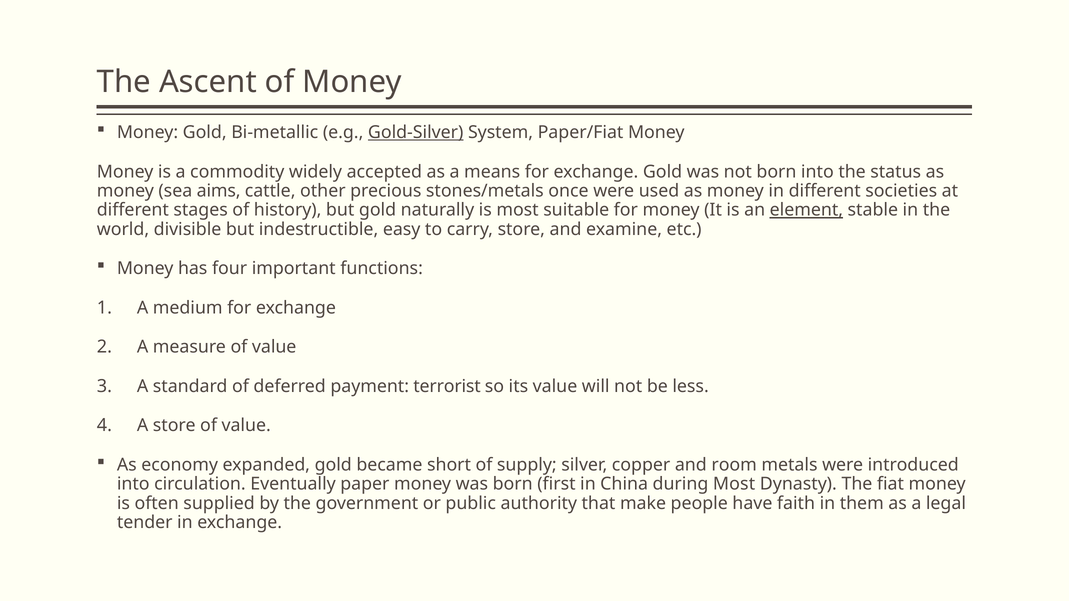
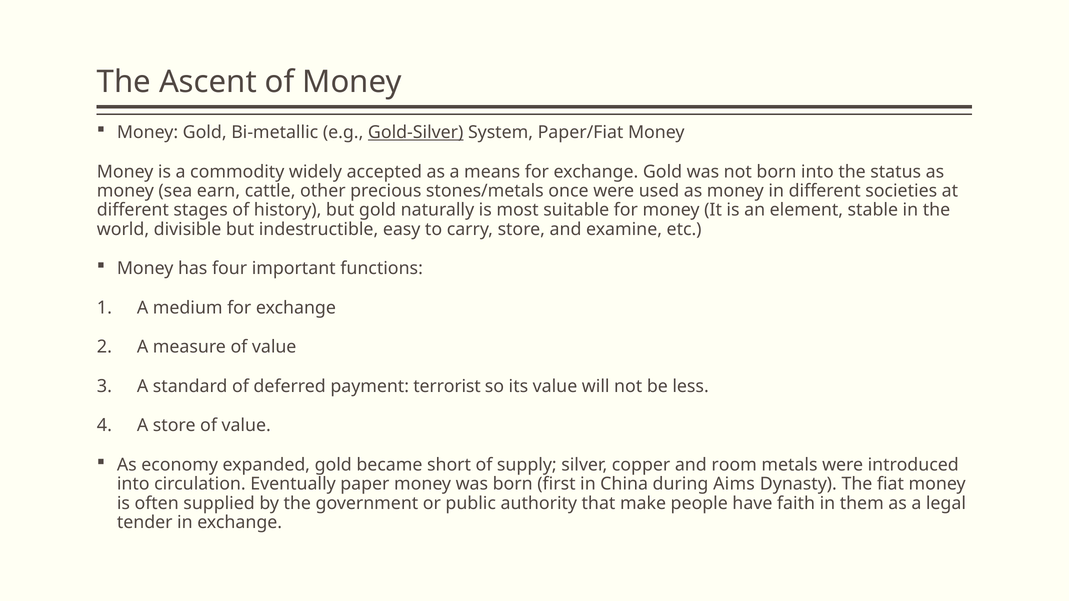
aims: aims -> earn (219, 191)
element underline: present -> none (806, 210)
during Most: Most -> Aims (734, 484)
